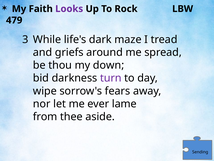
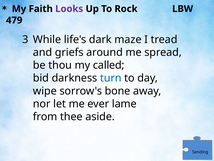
down: down -> called (109, 65)
turn colour: purple -> blue (111, 78)
fears: fears -> bone (118, 91)
